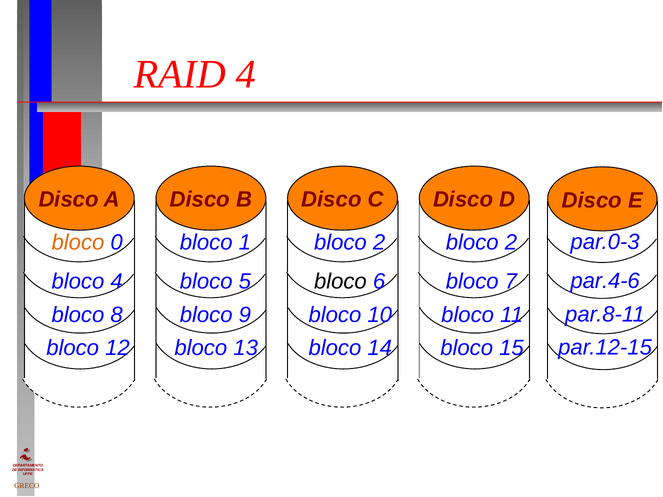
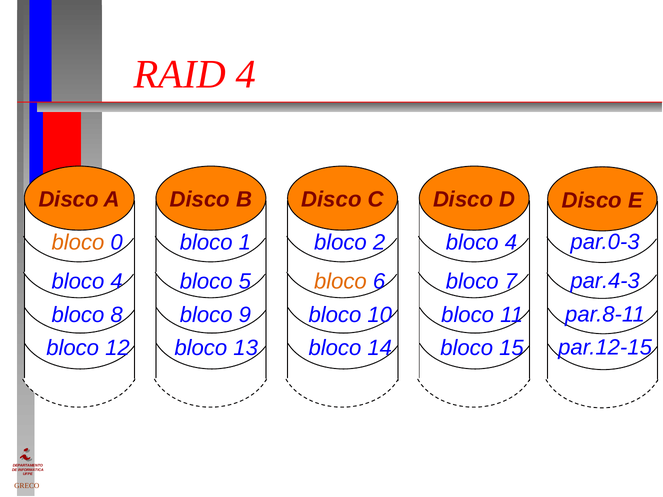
2: 2 -> 4 (511, 242)
par.4-6: par.4-6 -> par.4-3 (605, 281)
bloco colour: black -> orange (340, 282)
